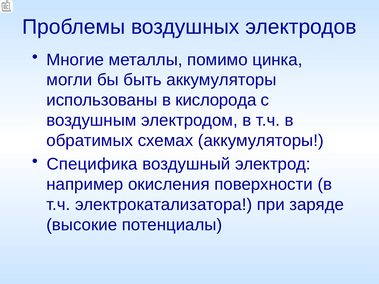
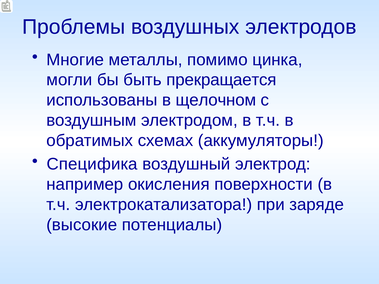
быть аккумуляторы: аккумуляторы -> прекращается (222, 80)
кислорода: кислорода -> щелочном (216, 100)
